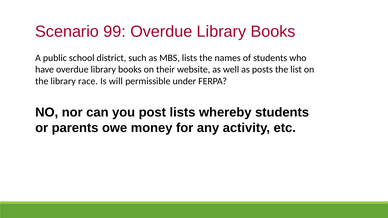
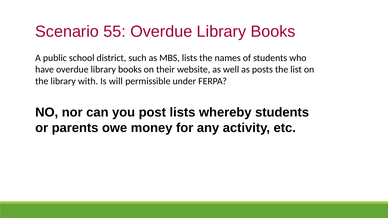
99: 99 -> 55 (115, 32)
race: race -> with (88, 81)
